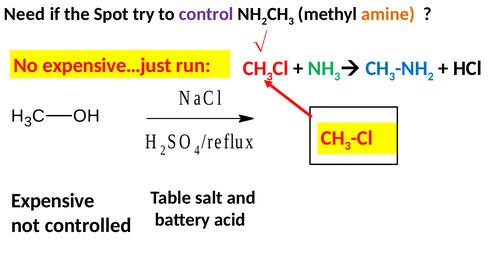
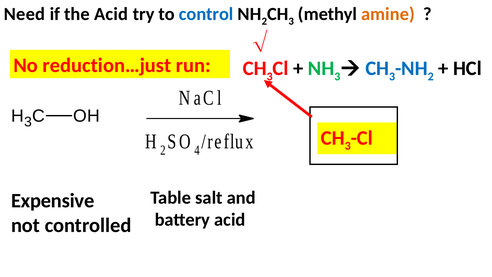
the Spot: Spot -> Acid (111, 14)
control colour: purple -> blue (206, 14)
expensive…just: expensive…just -> reduction…just (107, 65)
